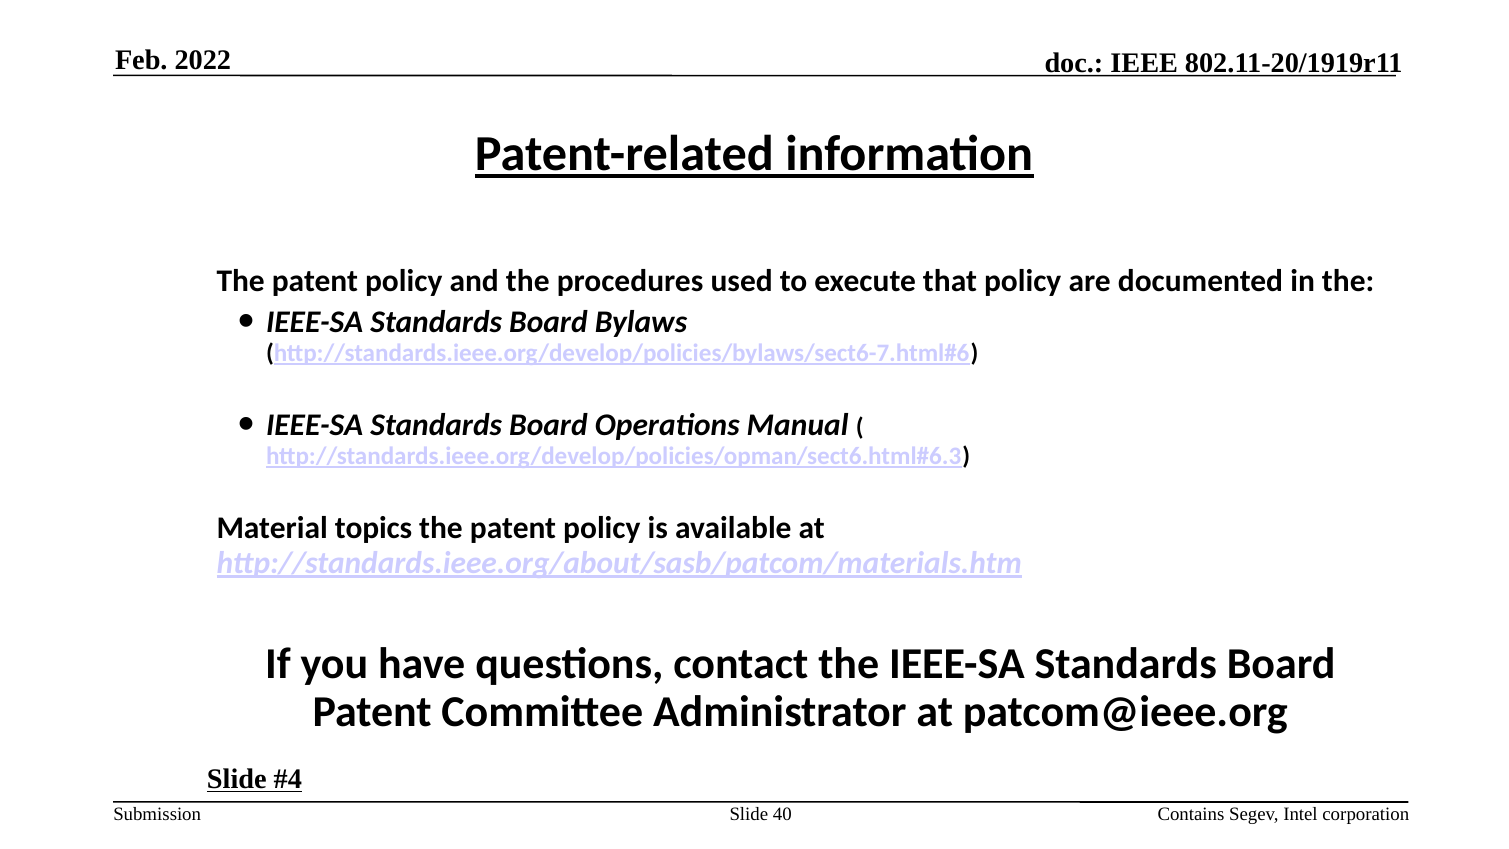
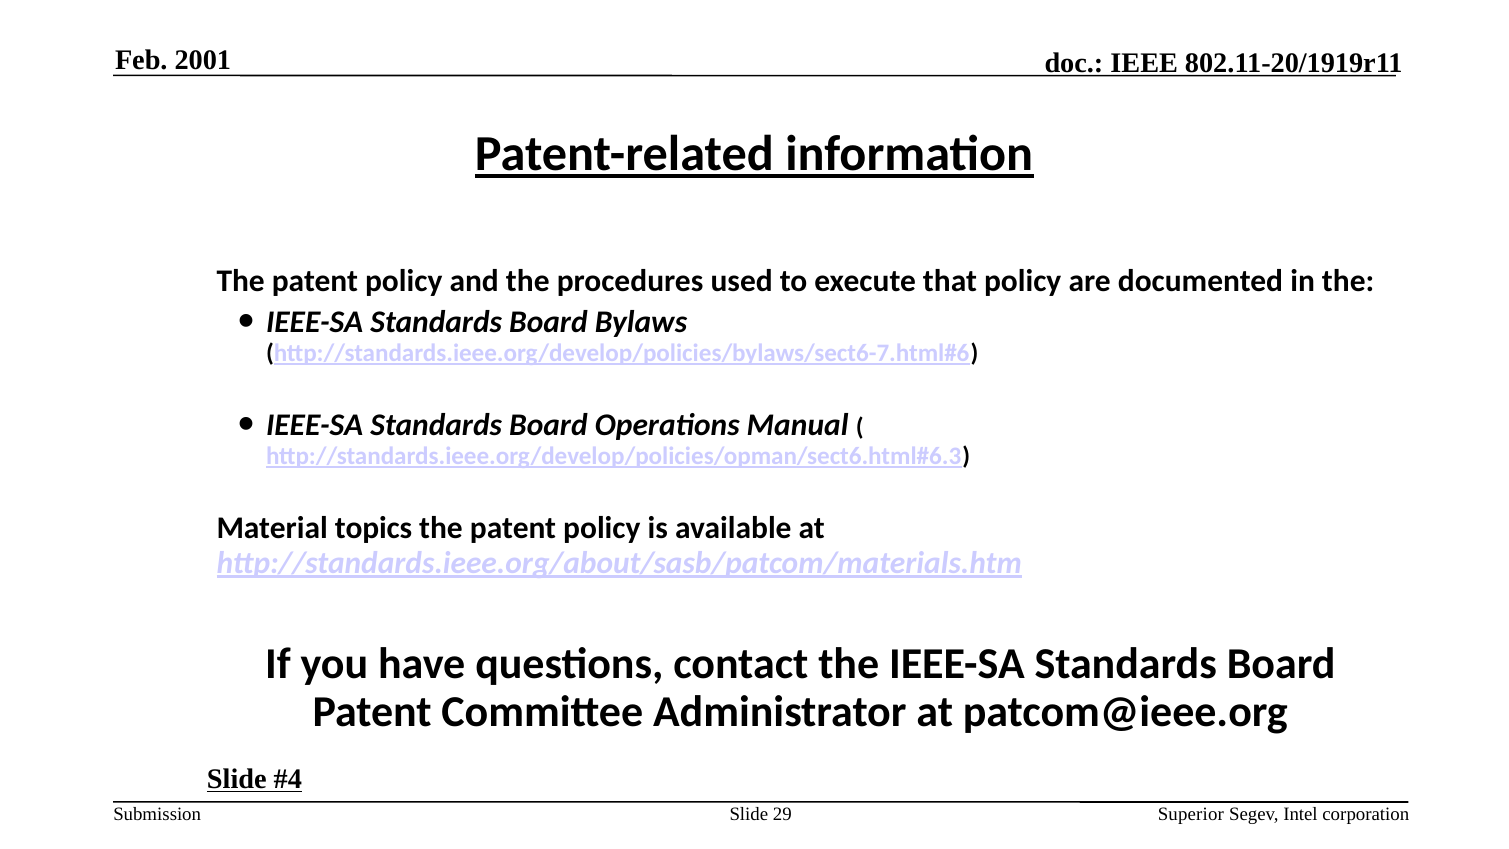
2022: 2022 -> 2001 (203, 60)
40: 40 -> 29 (782, 814)
Contains: Contains -> Superior (1191, 814)
